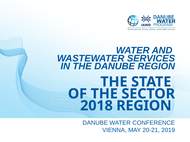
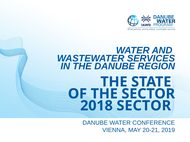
2018 REGION: REGION -> SECTOR (144, 106)
